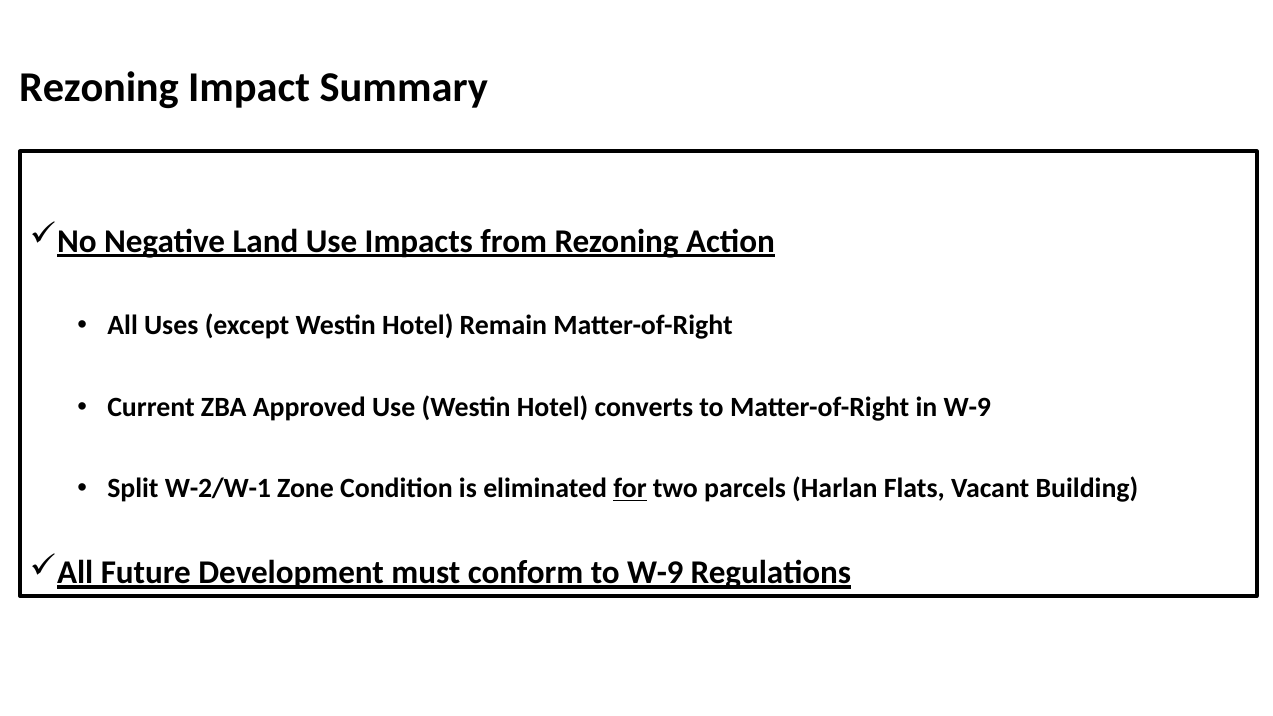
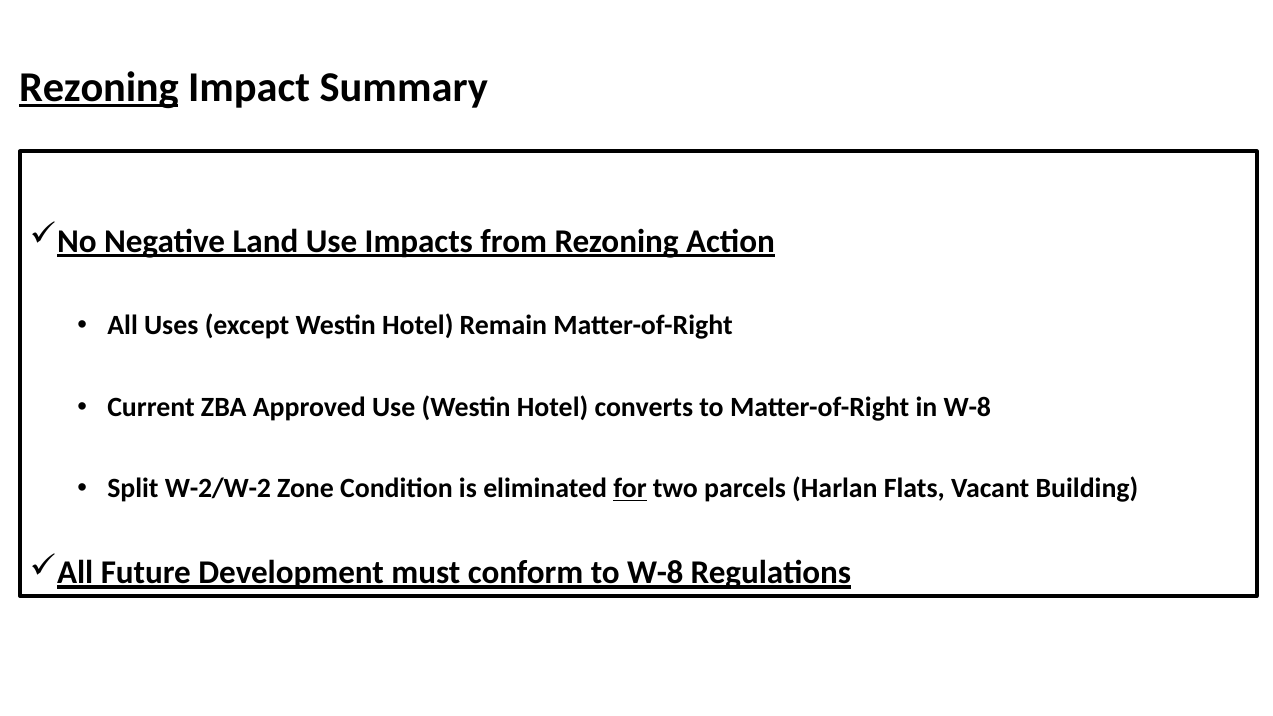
Rezoning underline: none -> present (99, 88)
in W-9: W-9 -> W-8 (967, 407)
W-2/W-1: W-2/W-1 -> W-2/W-2 (218, 489)
to W-9: W-9 -> W-8 (655, 573)
